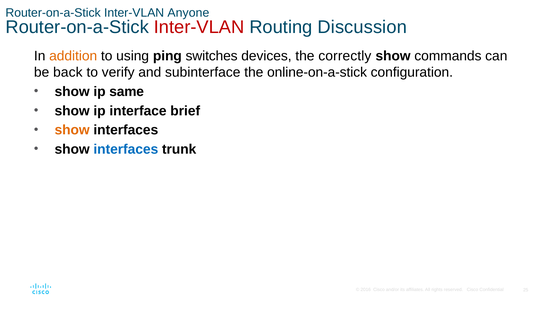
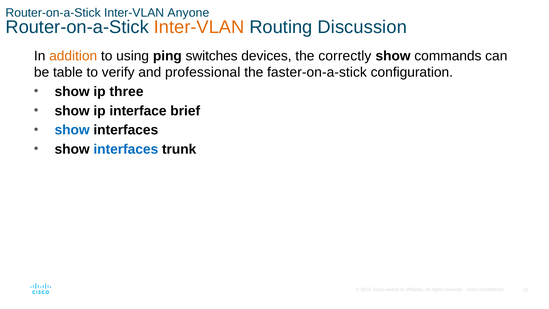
Inter-VLAN colour: red -> orange (199, 27)
back: back -> table (68, 72)
subinterface: subinterface -> professional (203, 72)
online-on-a-stick: online-on-a-stick -> faster-on-a-stick (317, 72)
same: same -> three (126, 92)
show colour: orange -> blue (72, 130)
